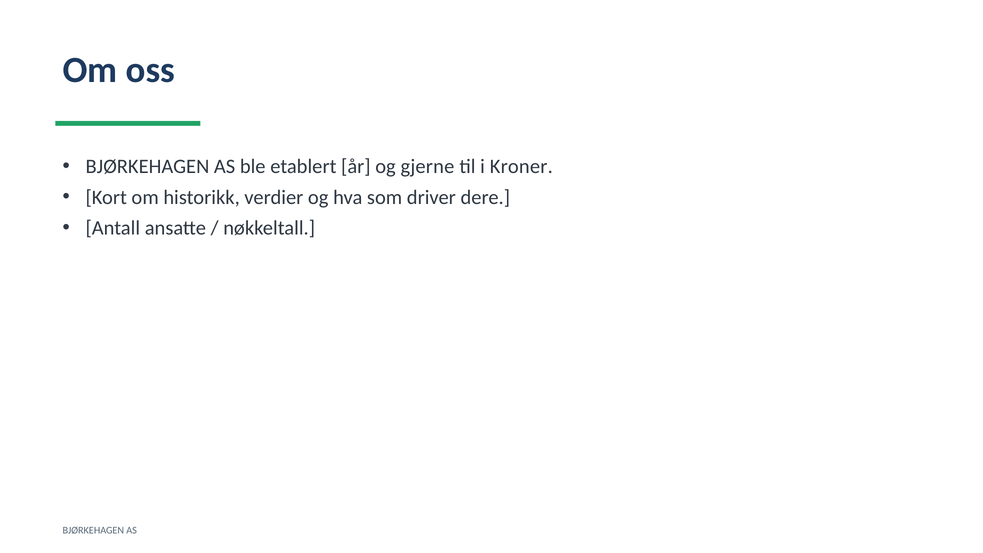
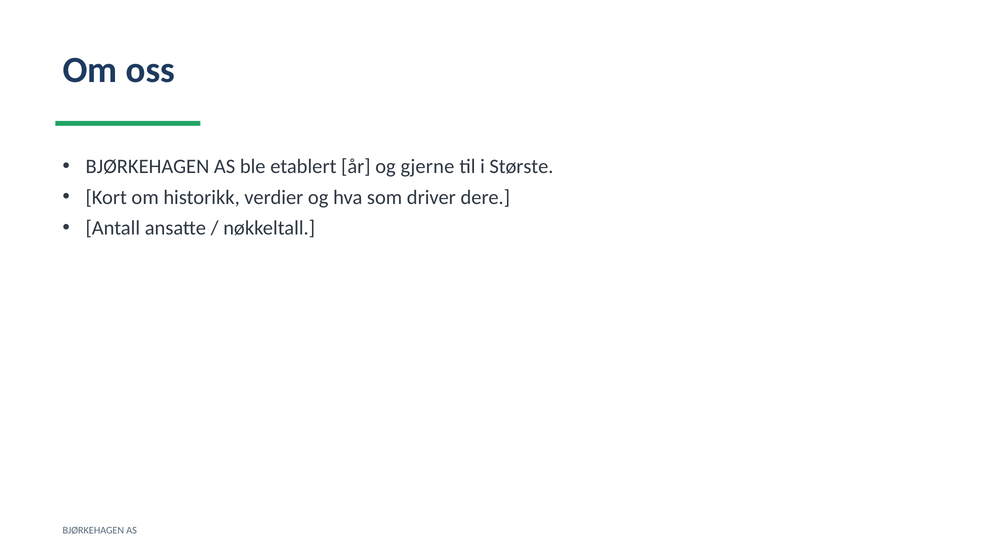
Kroner: Kroner -> Største (521, 166)
